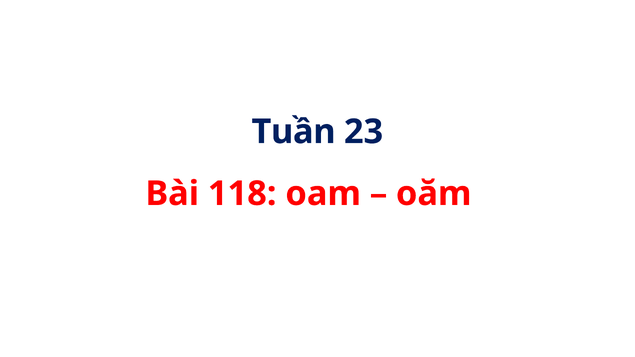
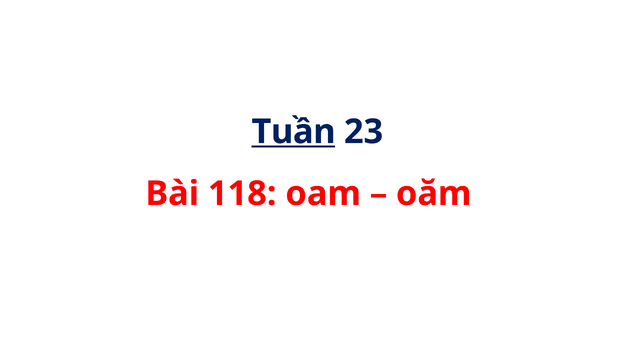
Tuần underline: none -> present (294, 132)
